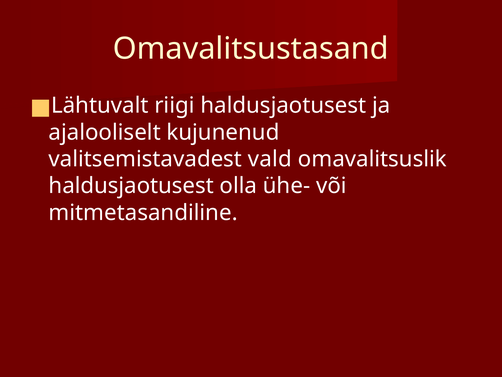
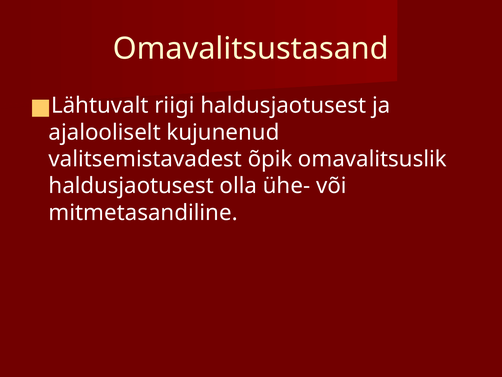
vald: vald -> õpik (270, 159)
